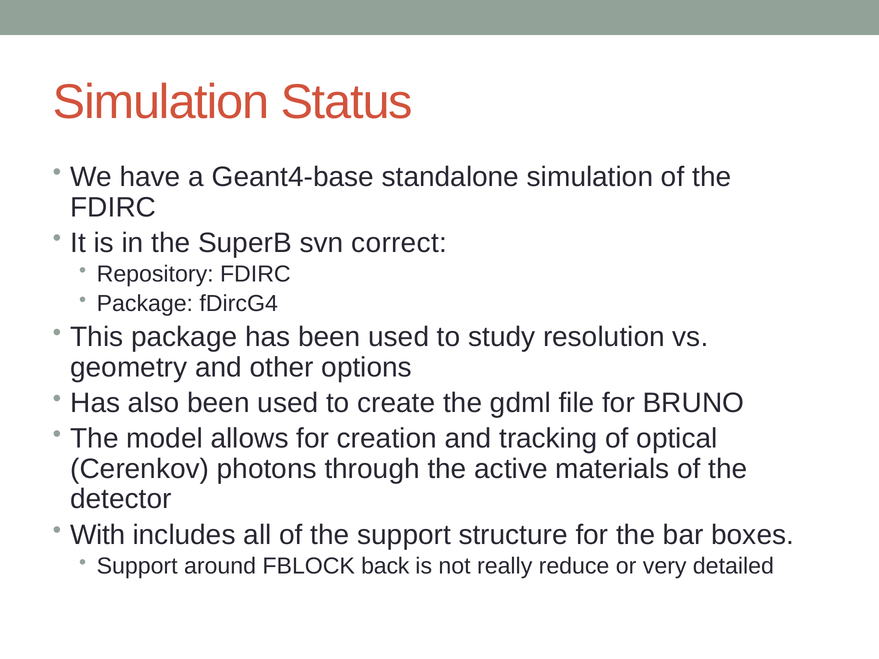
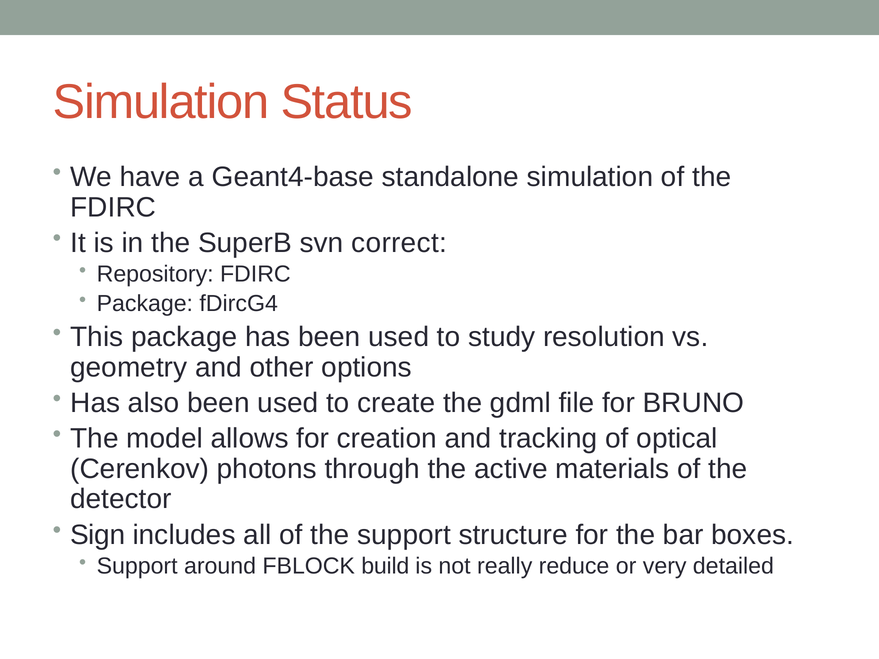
With: With -> Sign (98, 535)
back: back -> build (385, 566)
